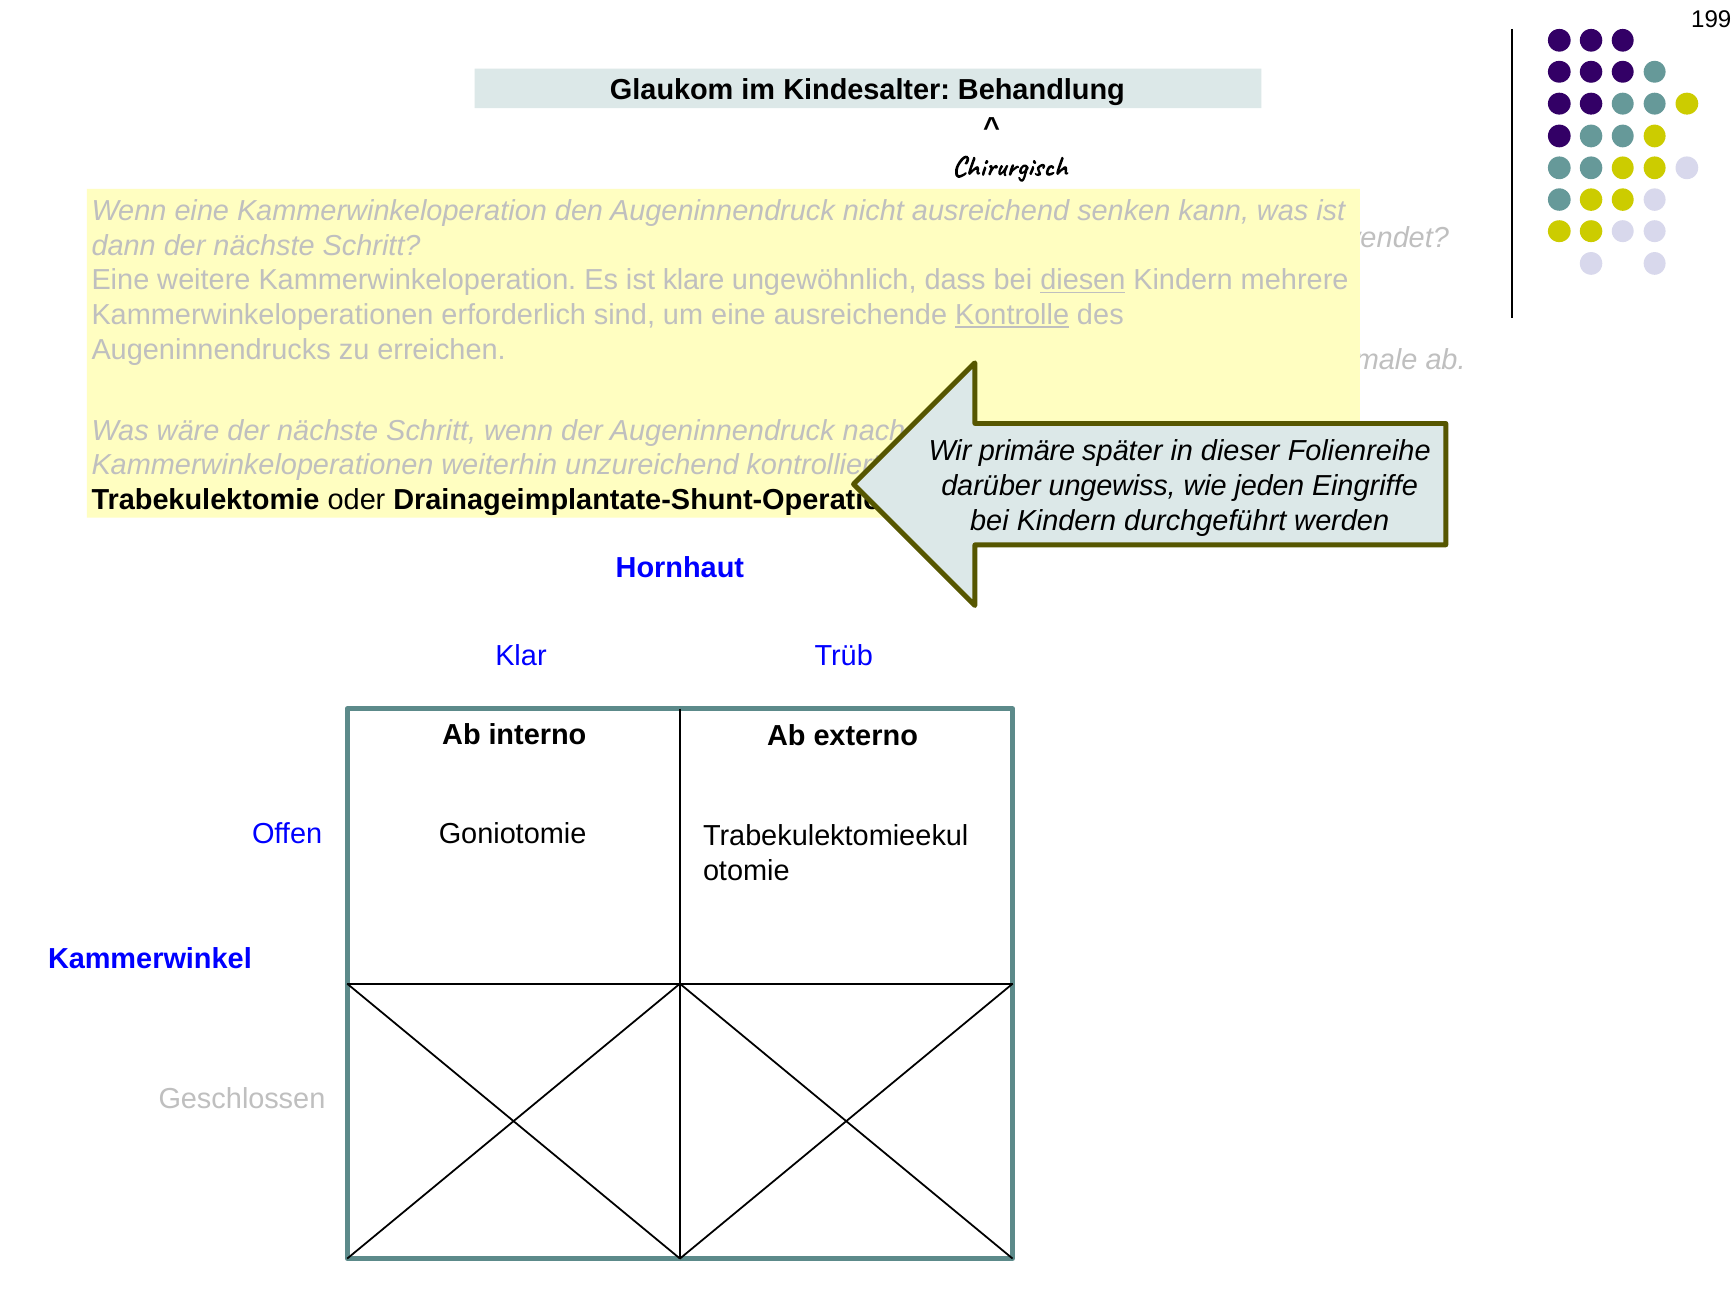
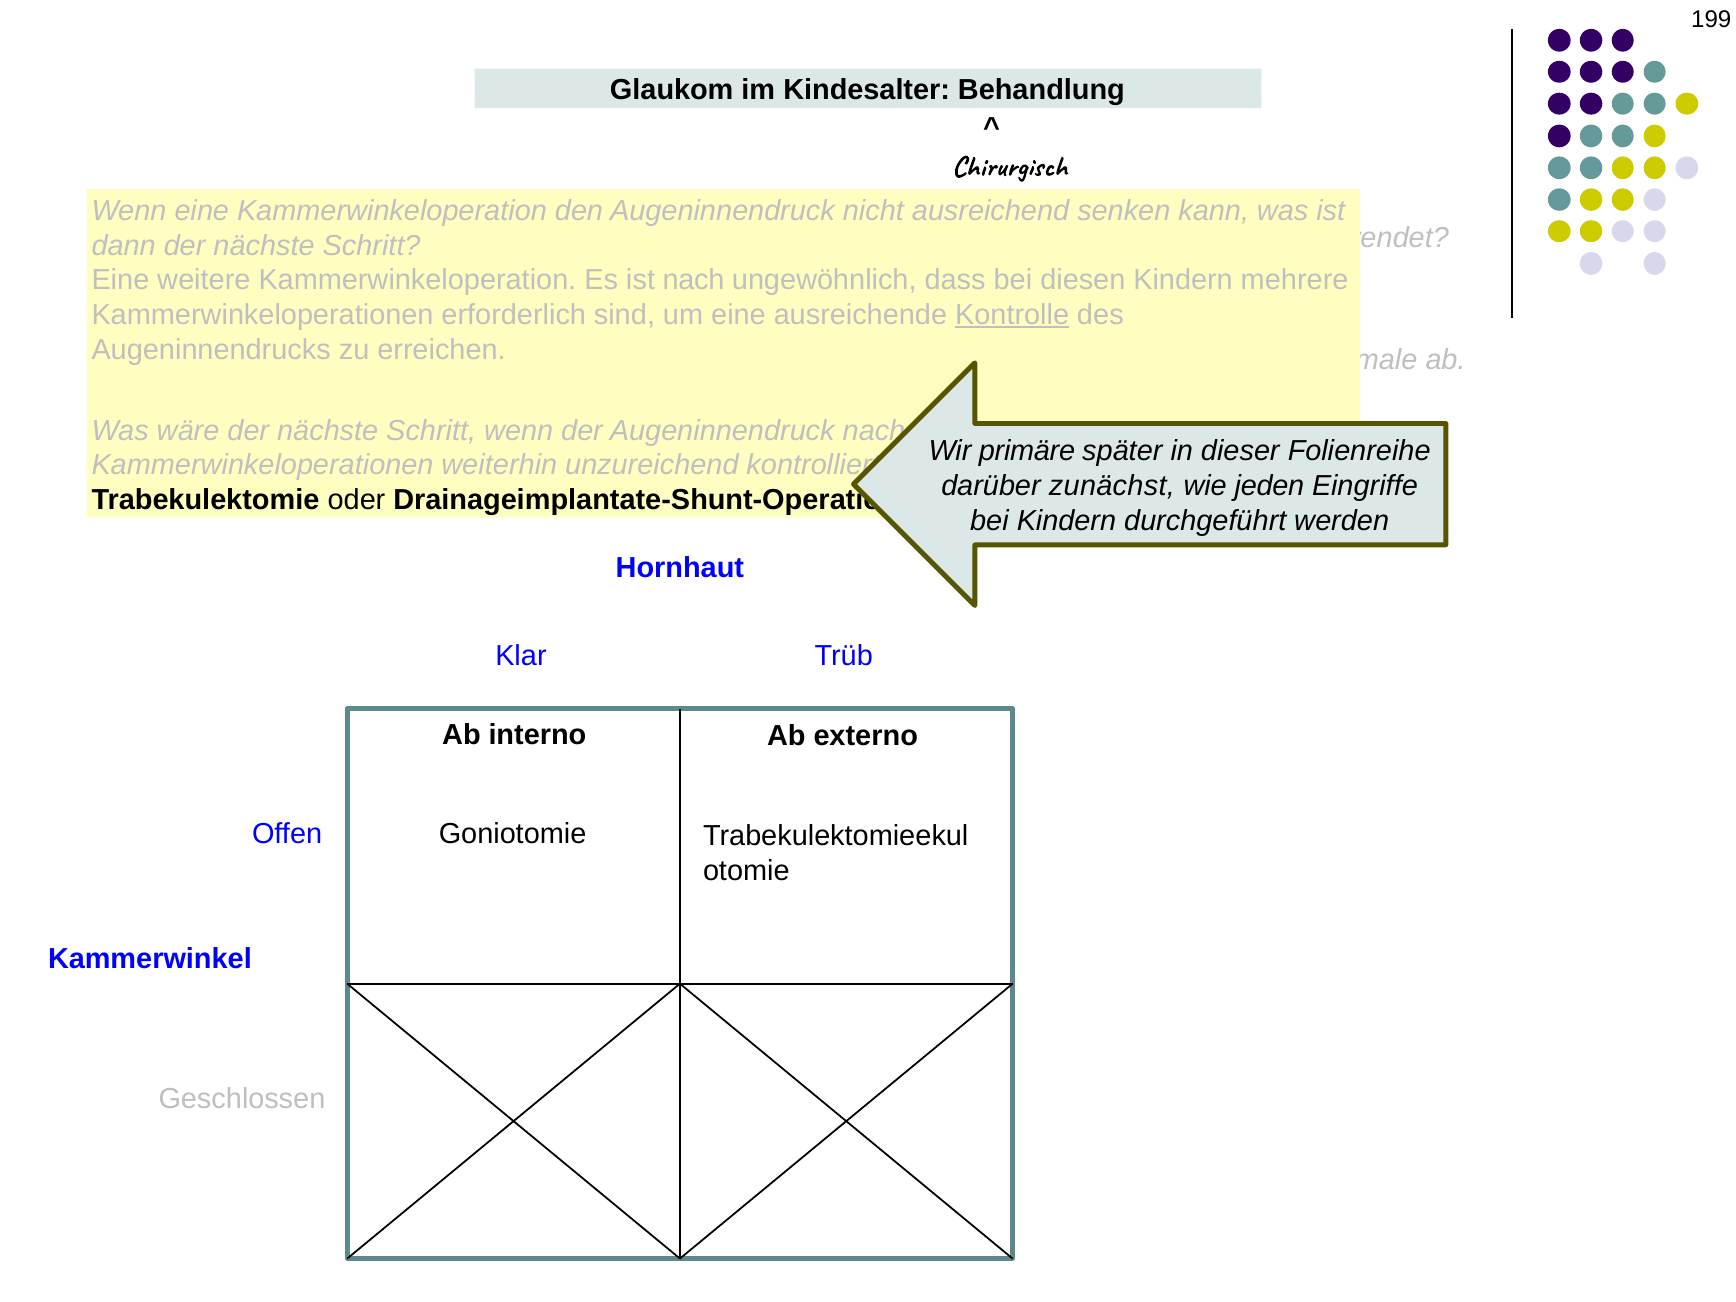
ist klare: klare -> nach (694, 280)
diesen underline: present -> none (1083, 280)
ungewiss: ungewiss -> zunächst (1112, 486)
